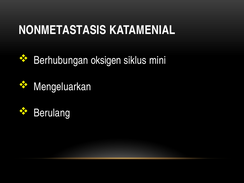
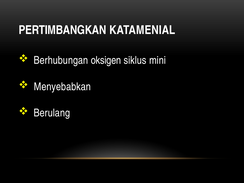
NONMETASTASIS: NONMETASTASIS -> PERTIMBANGKAN (62, 30)
Mengeluarkan: Mengeluarkan -> Menyebabkan (62, 87)
